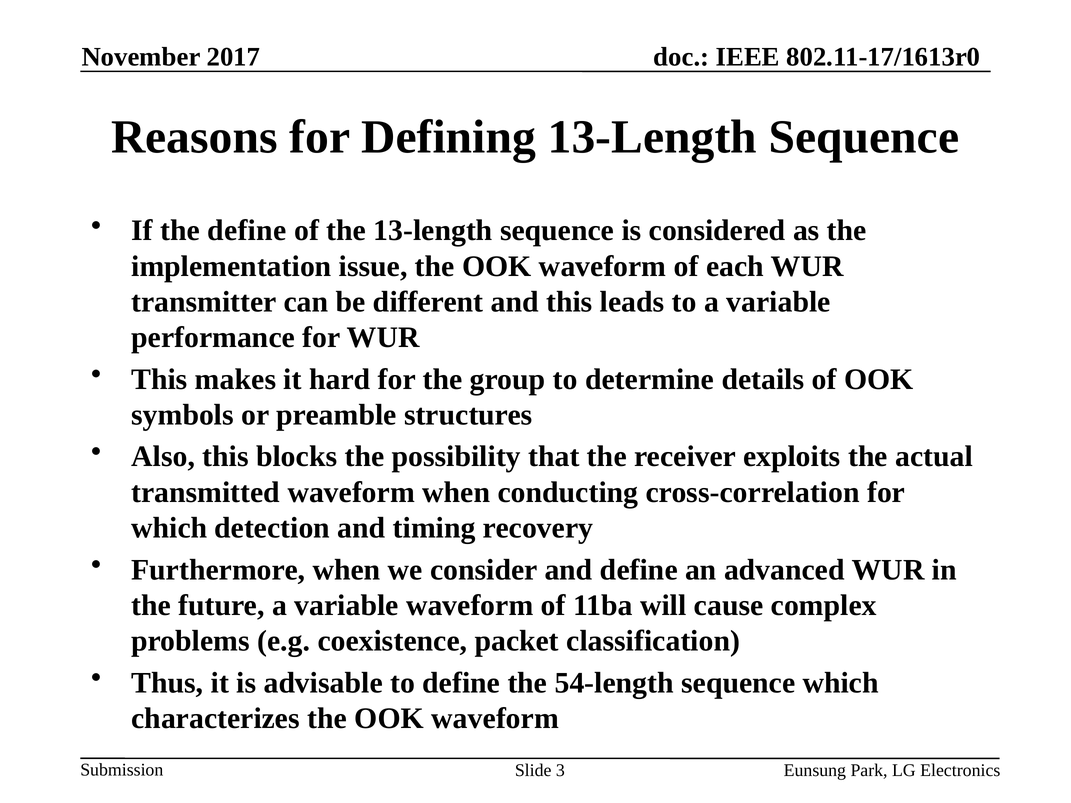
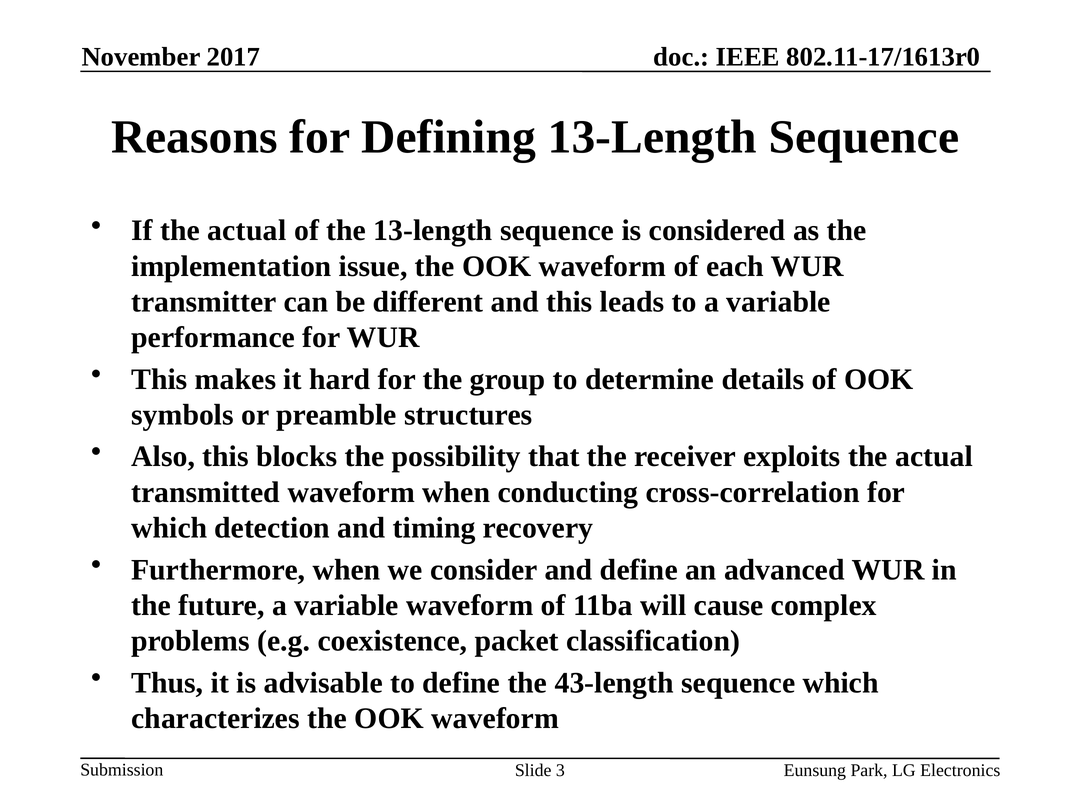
If the define: define -> actual (247, 231)
54-length: 54-length -> 43-length (614, 683)
